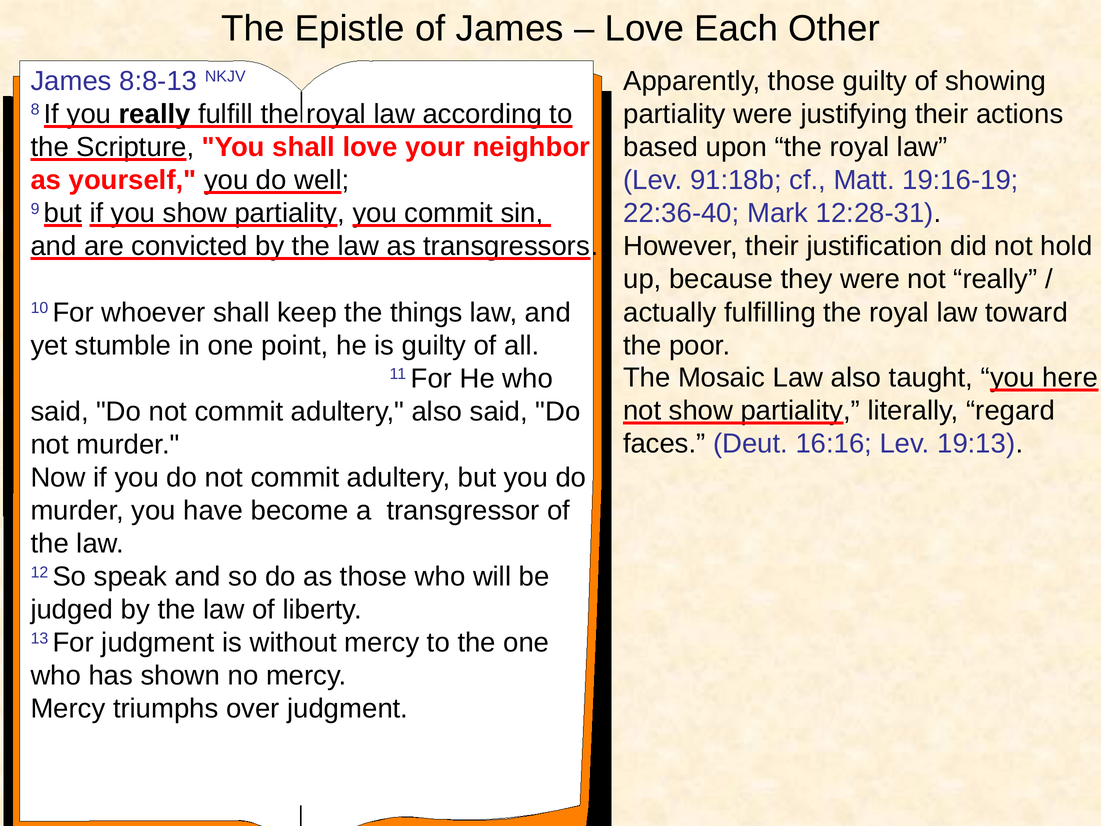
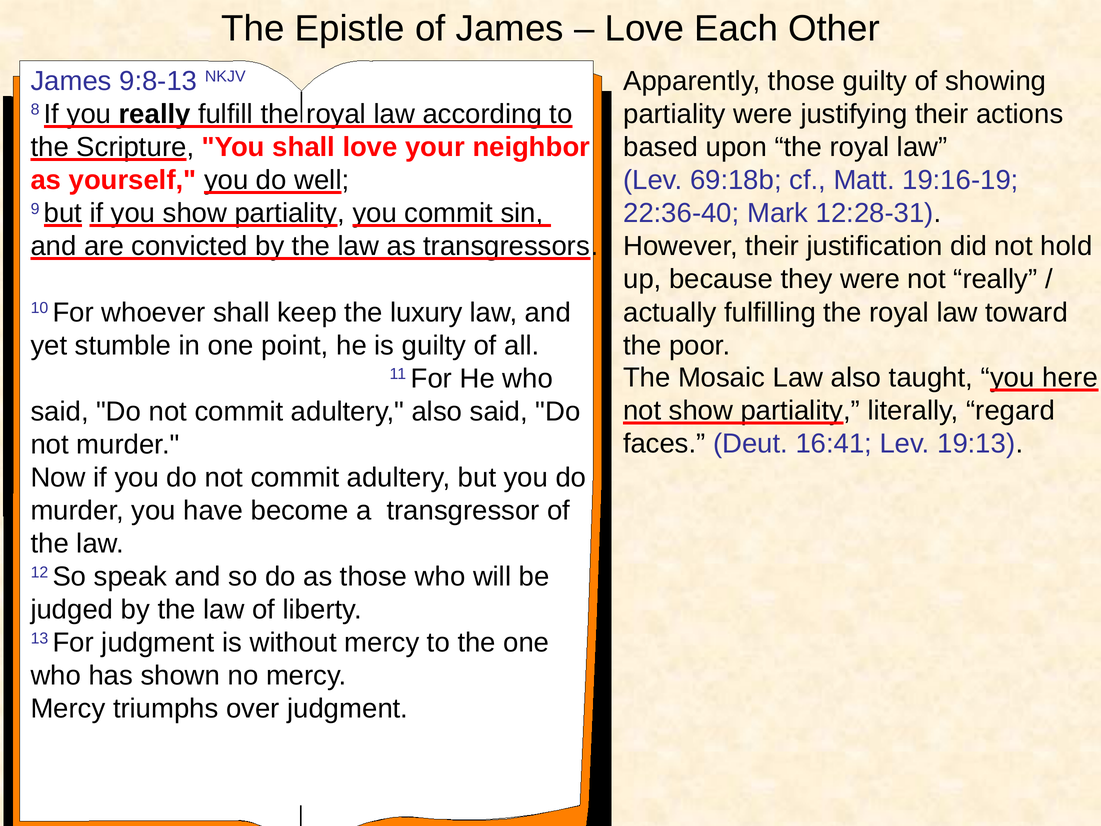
8:8-13: 8:8-13 -> 9:8-13 (158, 81)
91:18b: 91:18b -> 69:18b (736, 180)
things: things -> luxury (426, 312)
16:16: 16:16 -> 16:41 (834, 444)
